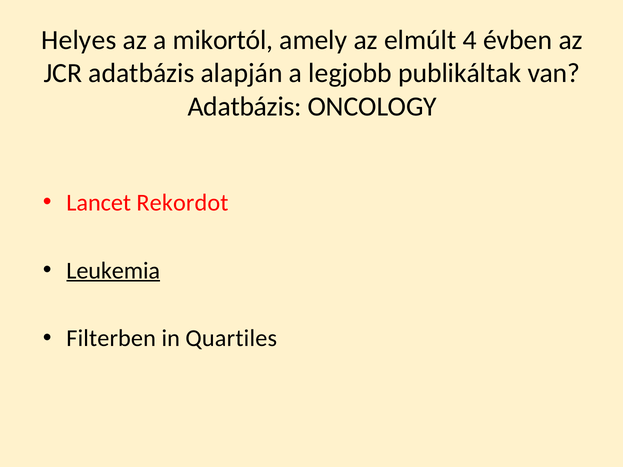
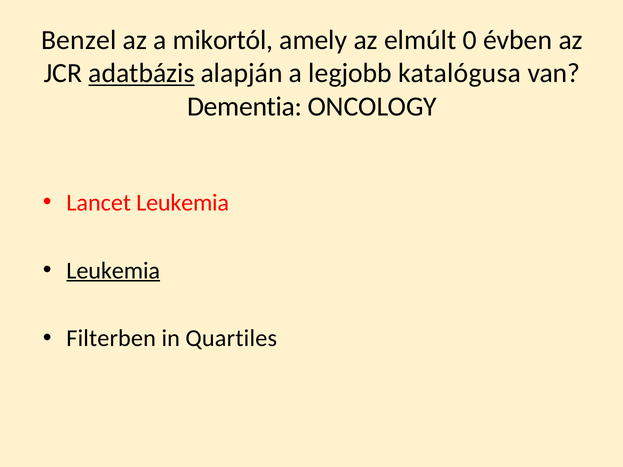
Helyes: Helyes -> Benzel (79, 40)
4: 4 -> 0 (470, 40)
adatbázis underline: none -> present (141, 73)
publikáltak: publikáltak -> katalógusa (460, 73)
Adatbázis: Adatbázis -> Dementia (245, 107)
Lancet Rekordot: Rekordot -> Leukemia (183, 203)
